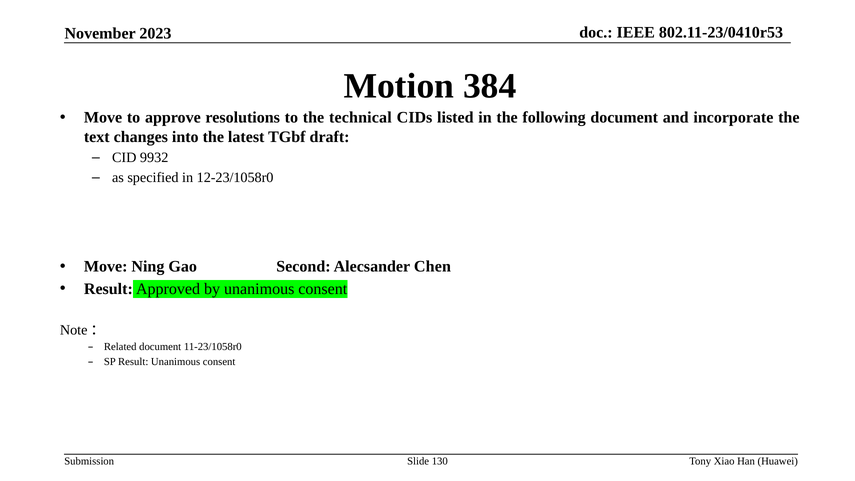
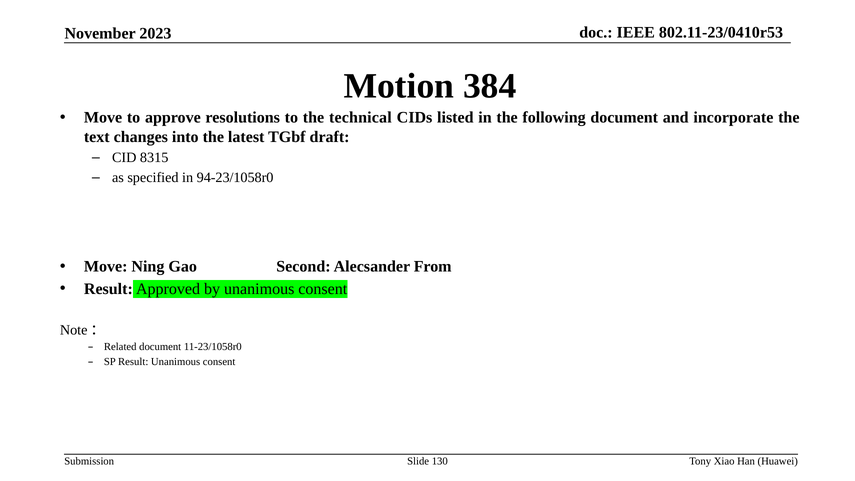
9932: 9932 -> 8315 (154, 158)
12-23/1058r0: 12-23/1058r0 -> 94-23/1058r0 (235, 178)
Chen: Chen -> From (433, 267)
